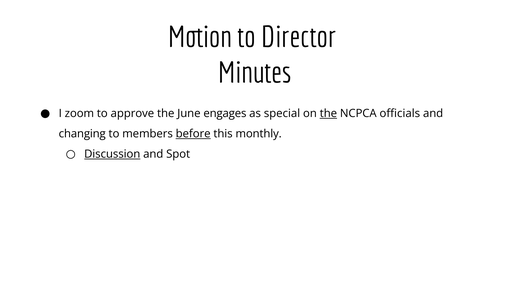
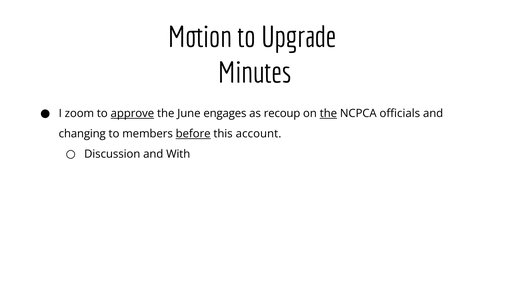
Director: Director -> Upgrade (299, 37)
approve underline: none -> present (132, 113)
special: special -> recoup (282, 113)
monthly: monthly -> account (259, 134)
Discussion underline: present -> none (112, 154)
Spot: Spot -> With (178, 154)
